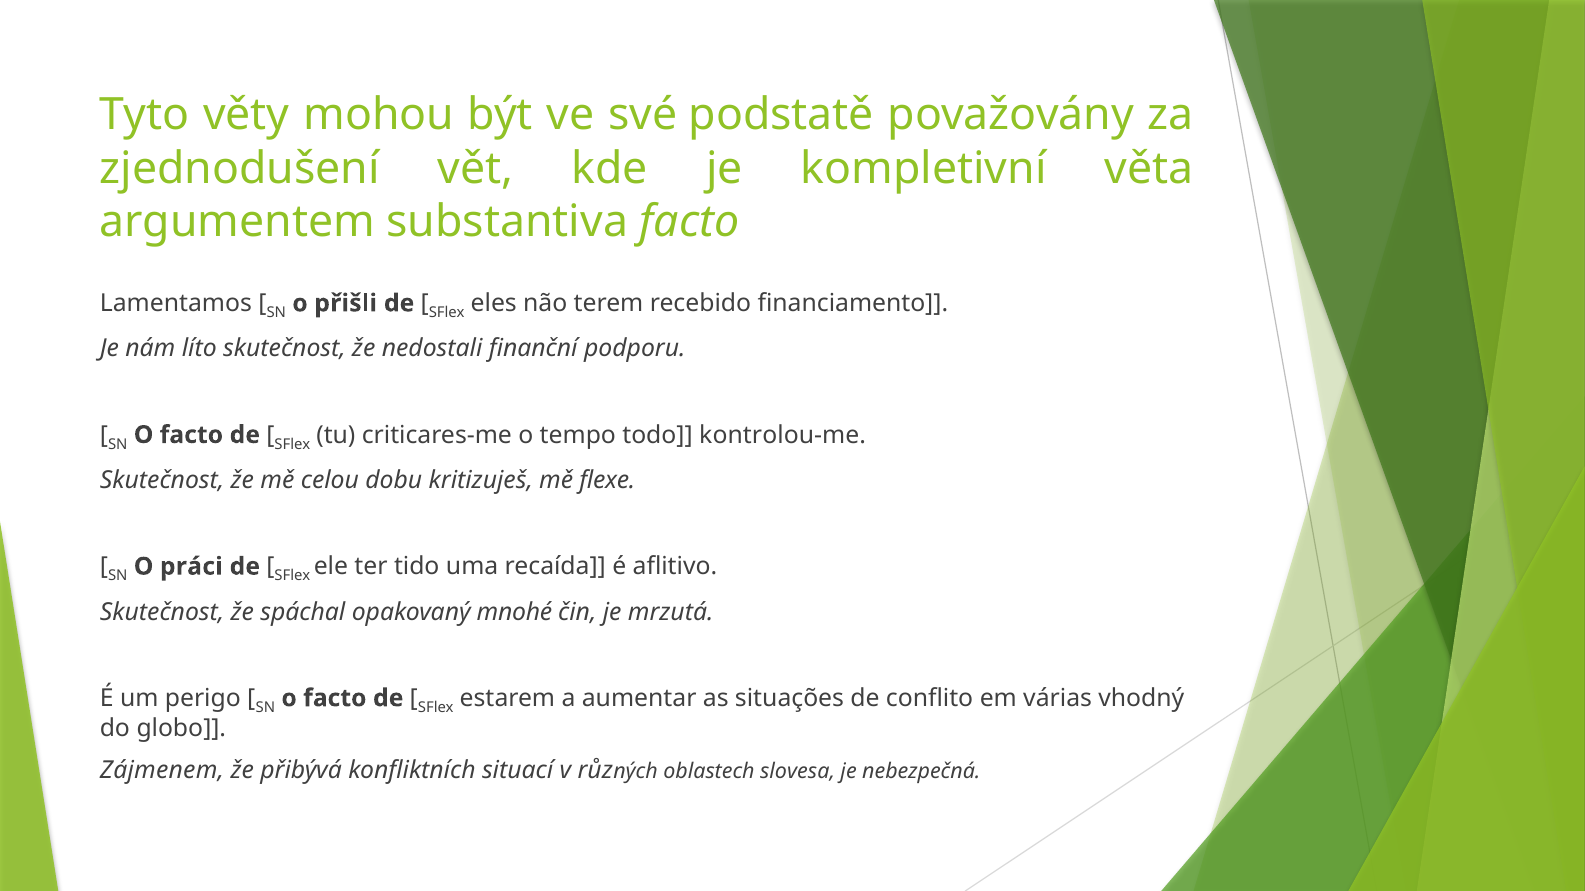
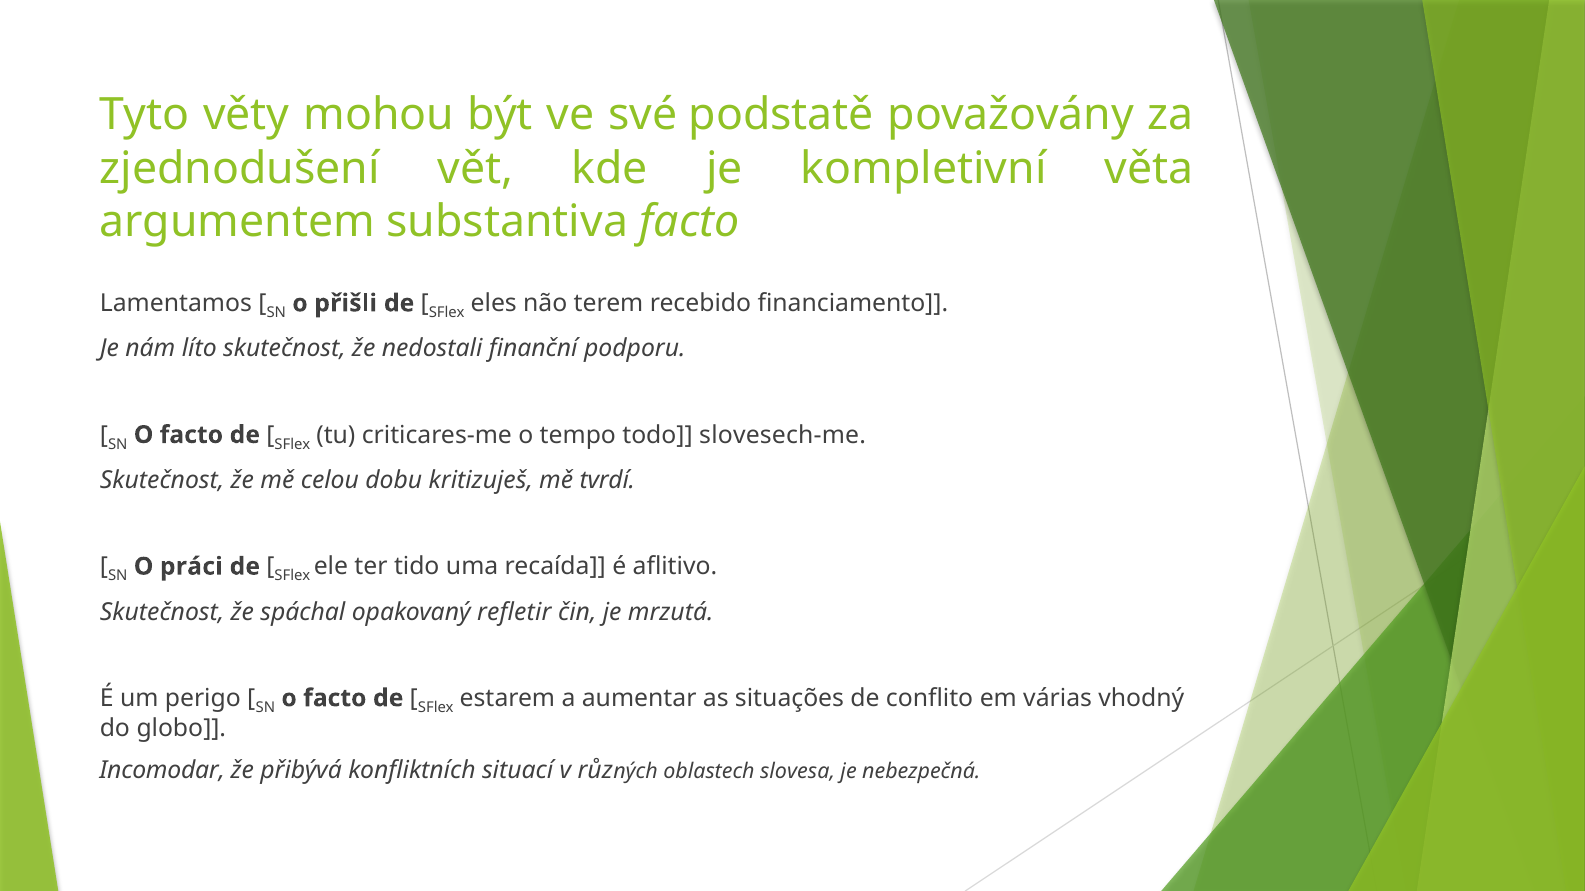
kontrolou-me: kontrolou-me -> slovesech-me (783, 435)
flexe: flexe -> tvrdí (607, 481)
mnohé: mnohé -> refletir (514, 612)
Zájmenem: Zájmenem -> Incomodar (162, 771)
